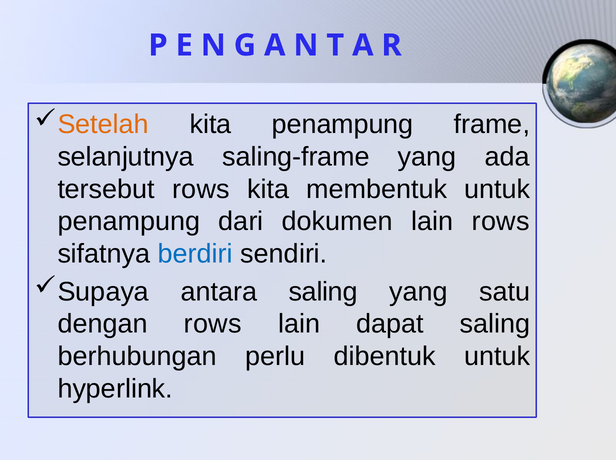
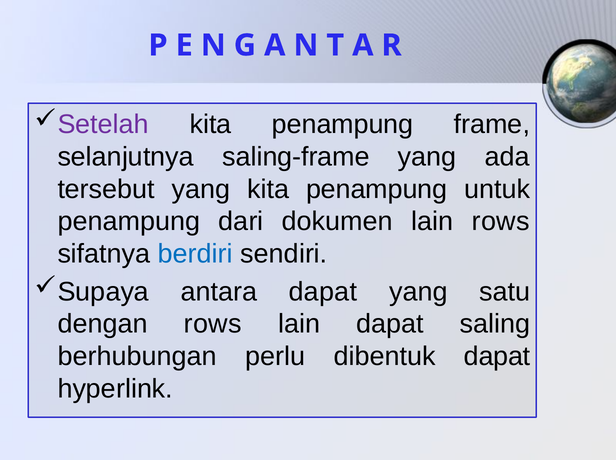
Setelah colour: orange -> purple (103, 125)
tersebut rows: rows -> yang (201, 189)
membentuk: membentuk -> penampung (377, 189)
antara saling: saling -> dapat (323, 292)
dibentuk untuk: untuk -> dapat (497, 357)
